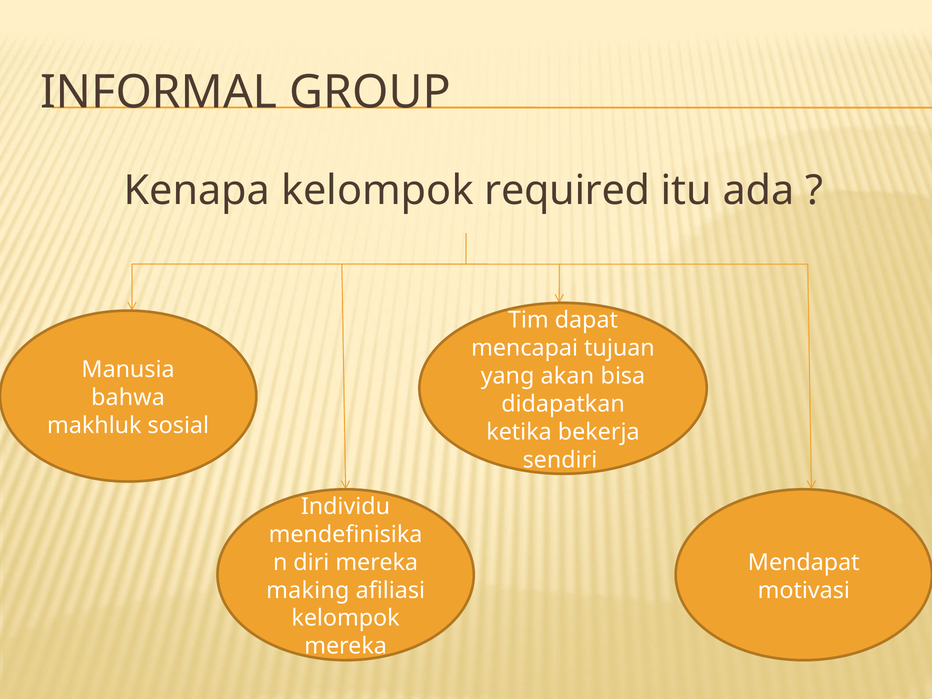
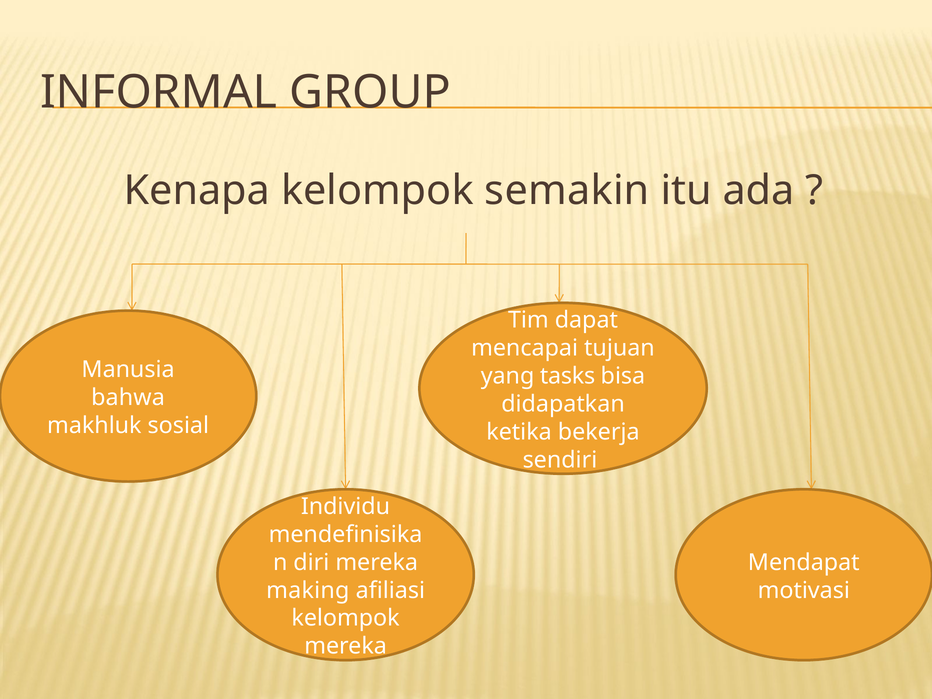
required: required -> semakin (567, 191)
akan: akan -> tasks (568, 376)
